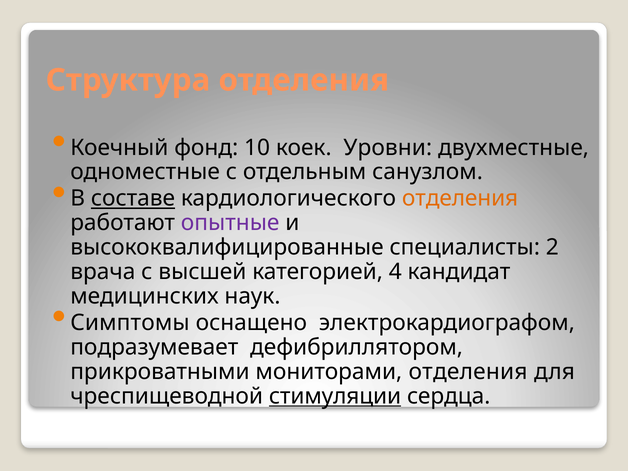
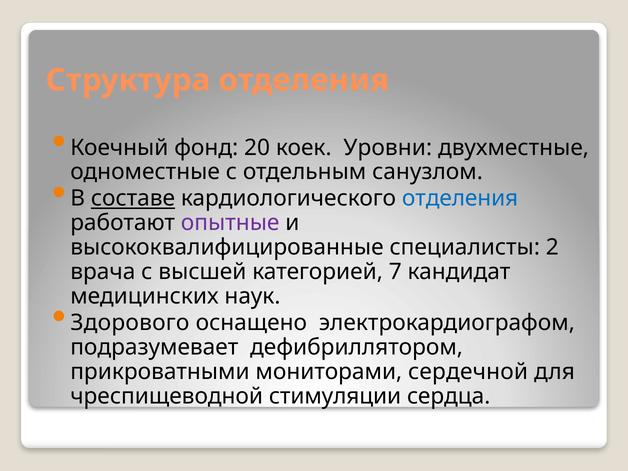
10: 10 -> 20 (257, 148)
отделения colour: orange -> blue (460, 198)
4: 4 -> 7 (395, 272)
Симптомы: Симптомы -> Здорового (130, 323)
мониторами отделения: отделения -> сердечной (468, 372)
стимуляции underline: present -> none (335, 396)
